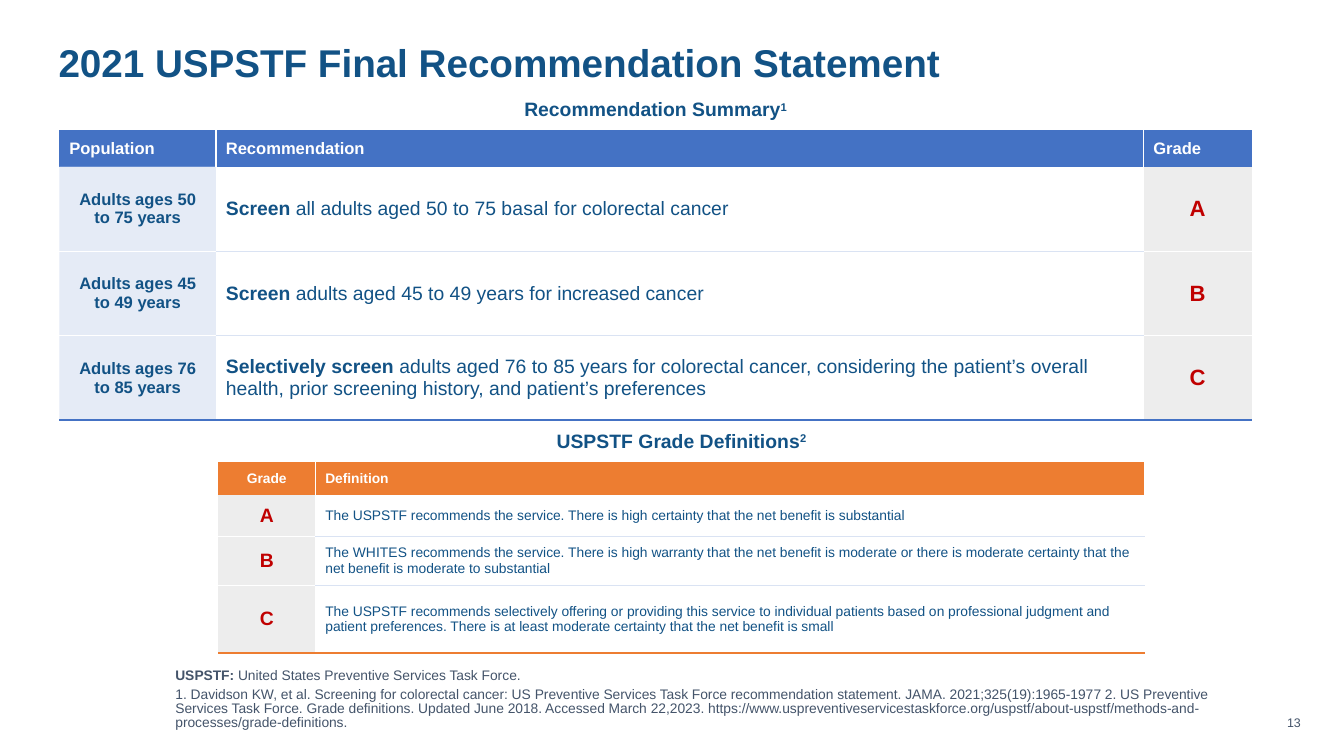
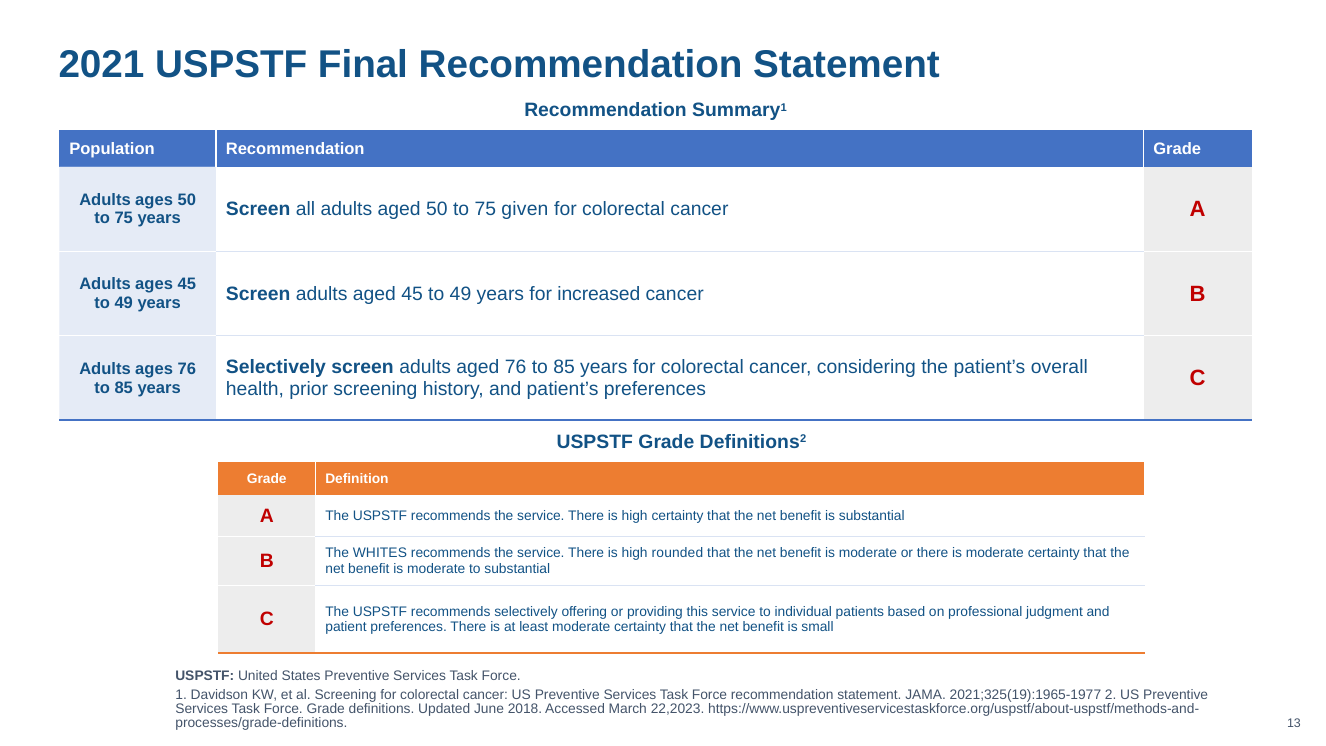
basal: basal -> given (525, 209)
warranty: warranty -> rounded (677, 553)
